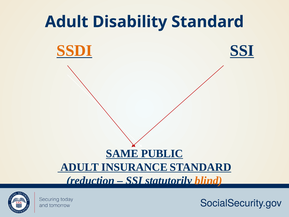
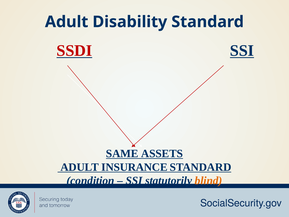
SSDI colour: orange -> red (74, 51)
PUBLIC: PUBLIC -> ASSETS (162, 153)
reduction: reduction -> condition (90, 180)
